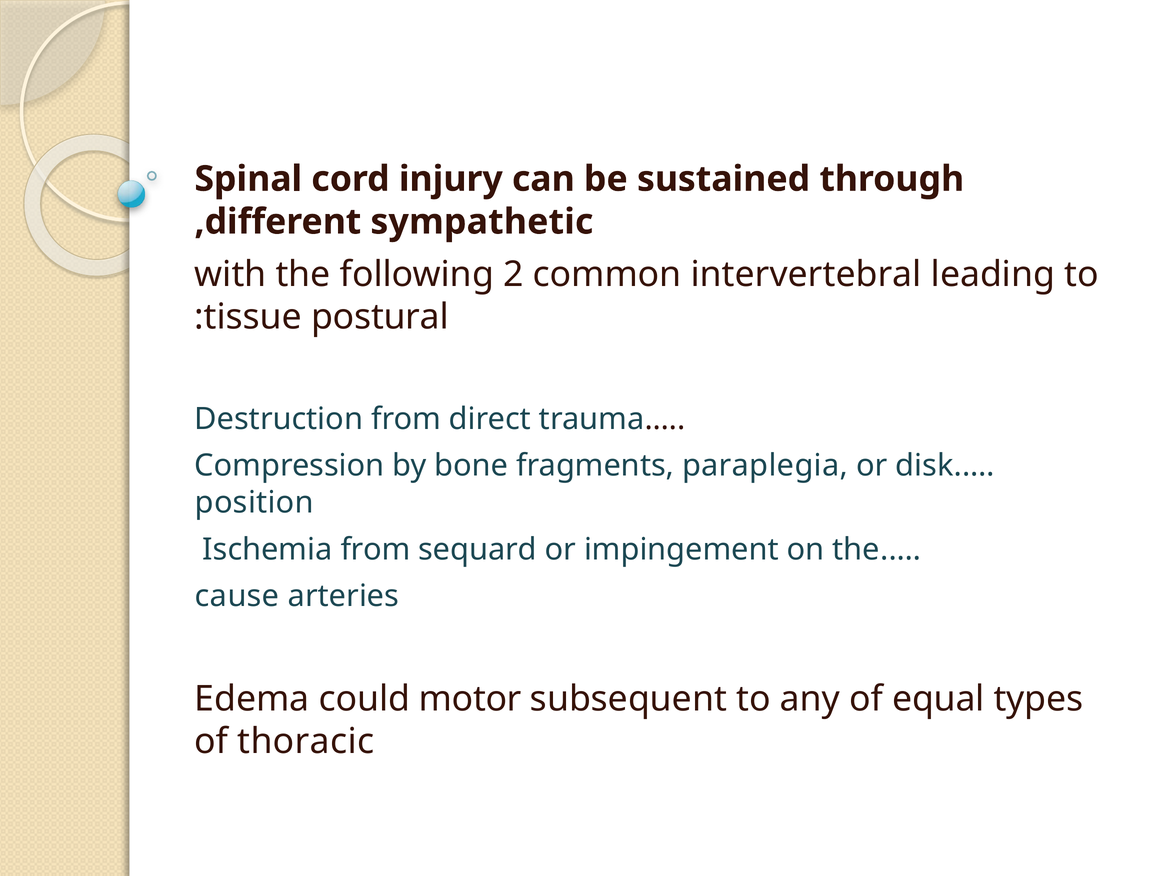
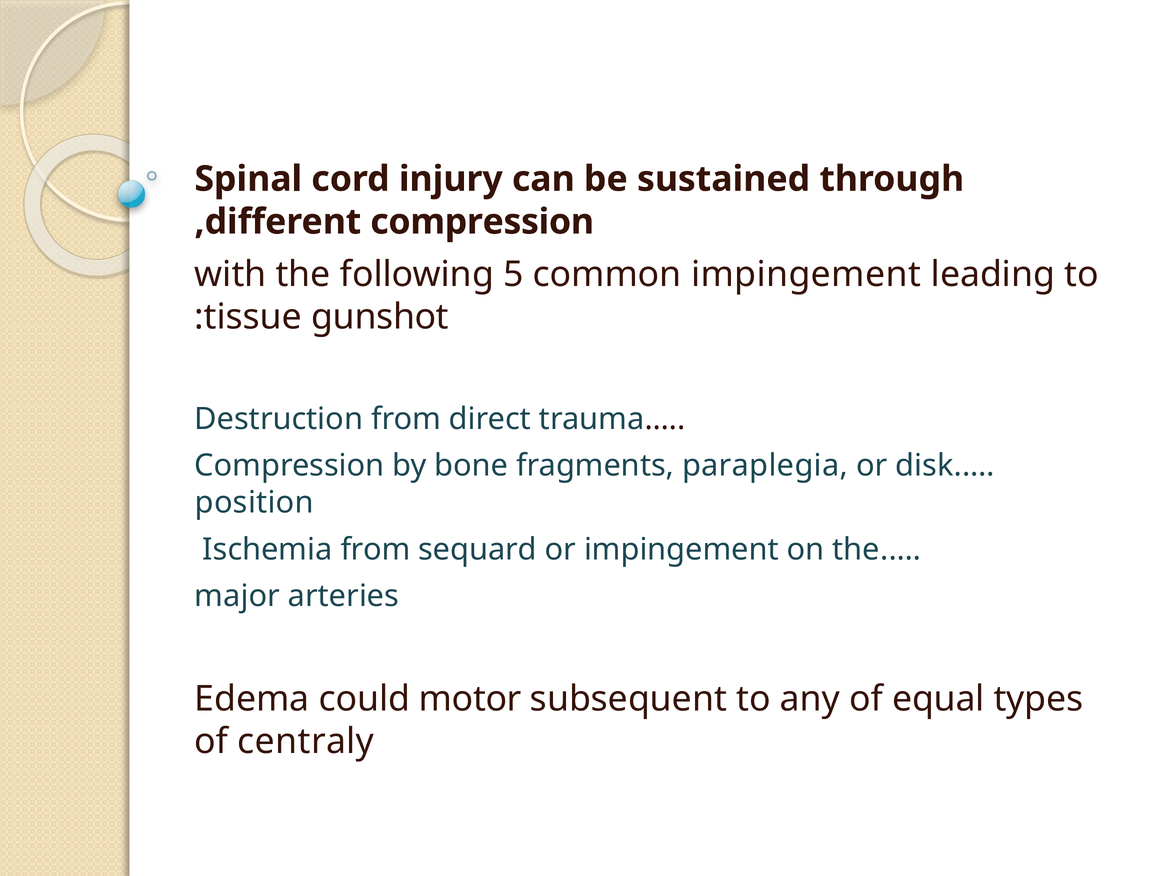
different sympathetic: sympathetic -> compression (482, 222)
2: 2 -> 5 (513, 274)
common intervertebral: intervertebral -> impingement (806, 274)
postural: postural -> gunshot (380, 317)
cause: cause -> major (237, 596)
thoracic: thoracic -> centraly (306, 742)
